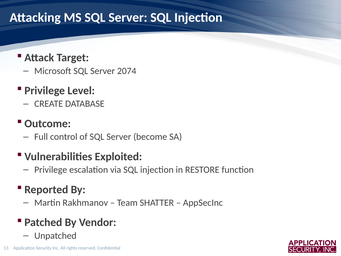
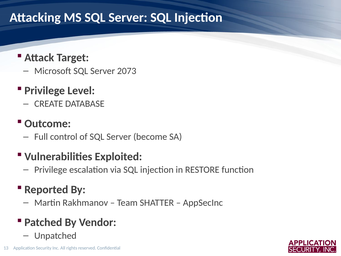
2074: 2074 -> 2073 (127, 71)
